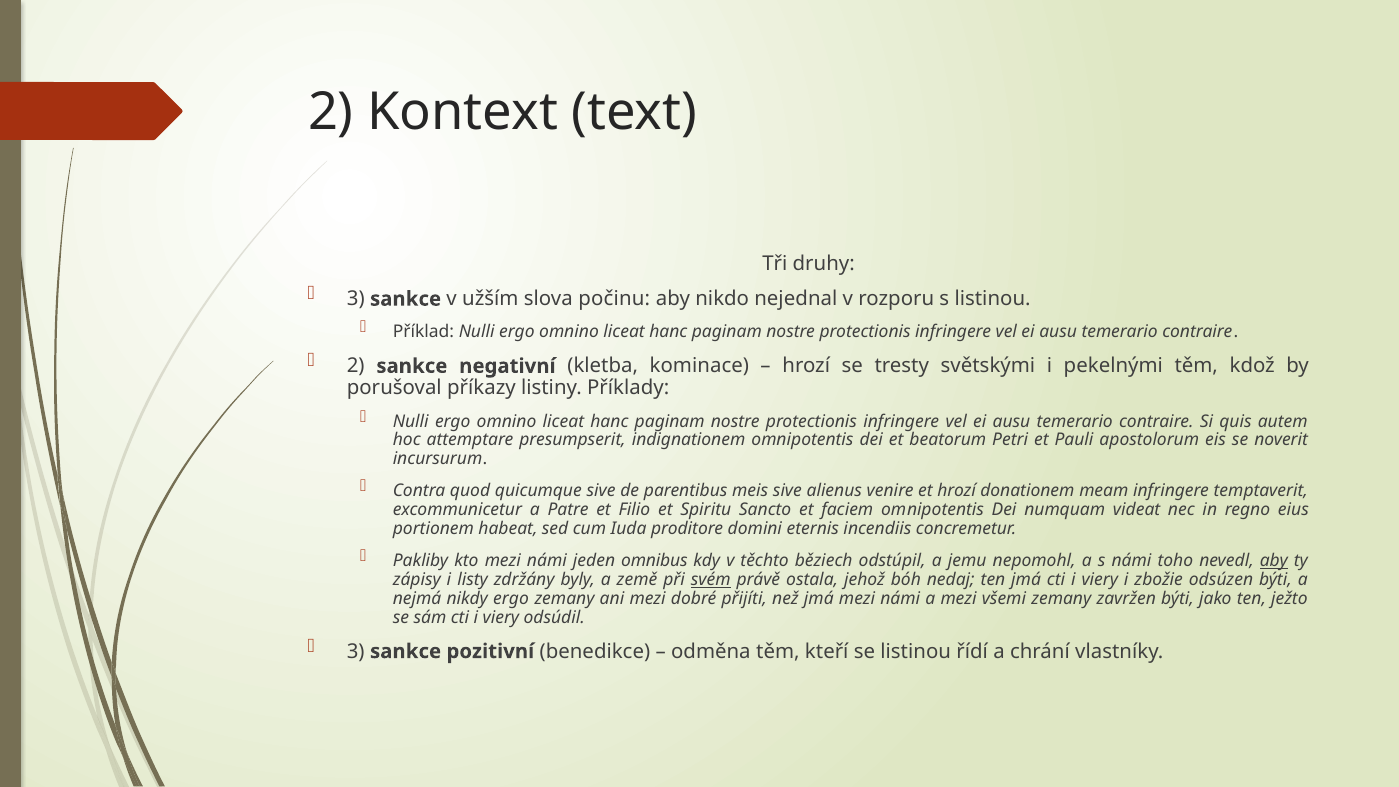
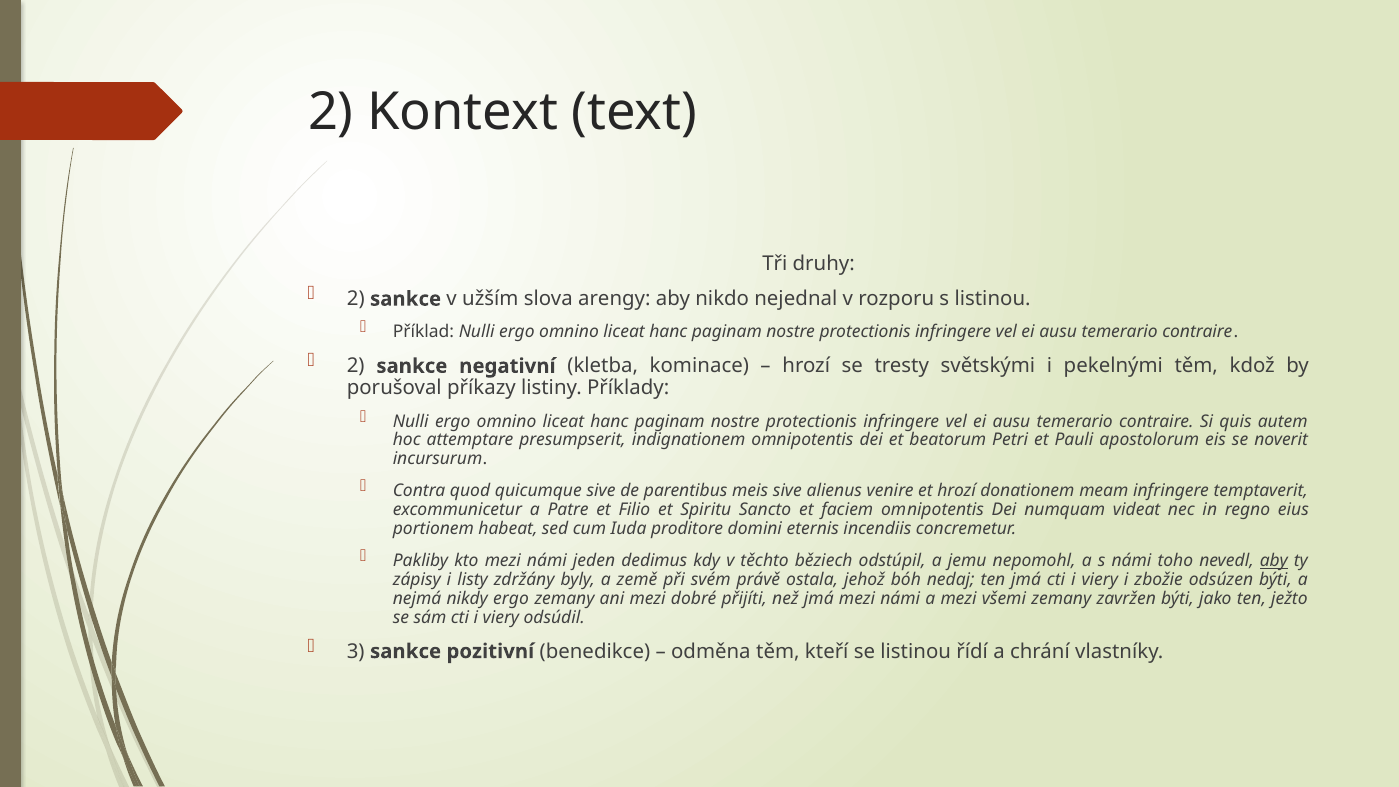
3: 3 -> 2 (356, 299)
počinu: počinu -> arengy (614, 299)
omnibus: omnibus -> dedimus (654, 561)
svém underline: present -> none (711, 580)
